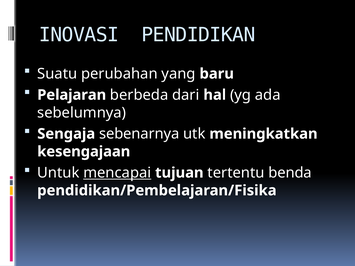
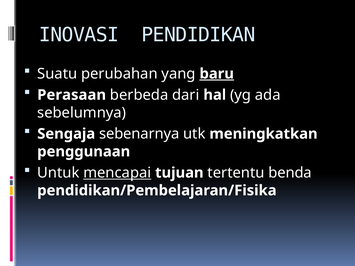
baru underline: none -> present (217, 74)
Pelajaran: Pelajaran -> Perasaan (72, 95)
kesengajaan: kesengajaan -> penggunaan (84, 152)
